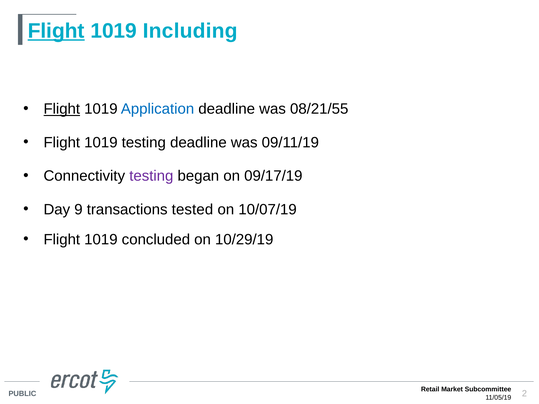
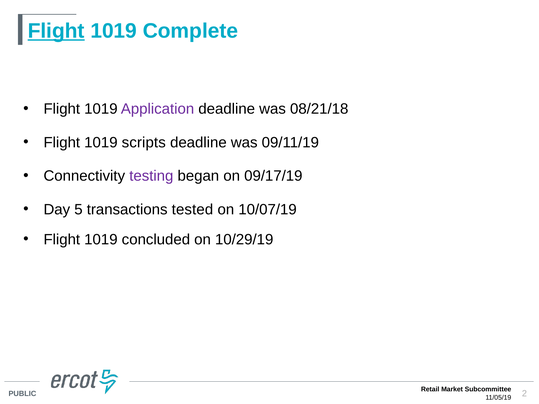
Including: Including -> Complete (190, 31)
Flight underline: present -> none (62, 109)
Application colour: blue -> purple (158, 109)
08/21/55: 08/21/55 -> 08/21/18 (319, 109)
1019 testing: testing -> scripts (144, 143)
9: 9 -> 5 (78, 210)
